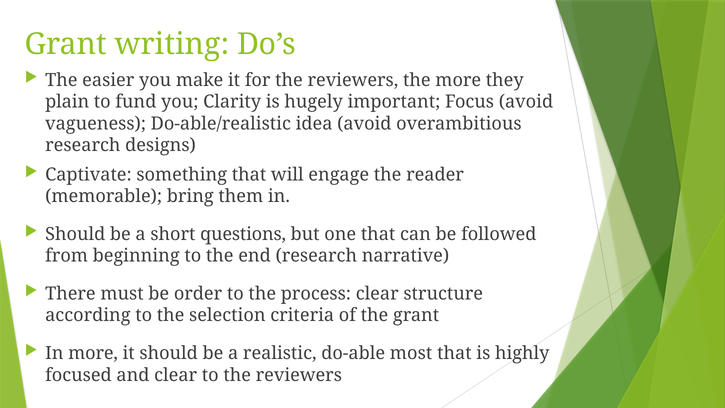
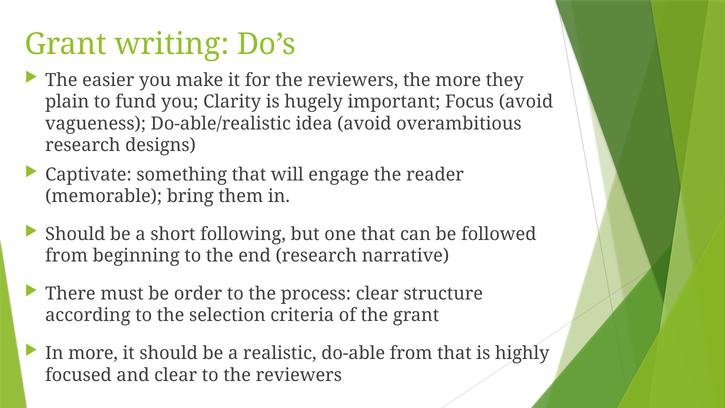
questions: questions -> following (243, 234)
do-able most: most -> from (411, 353)
